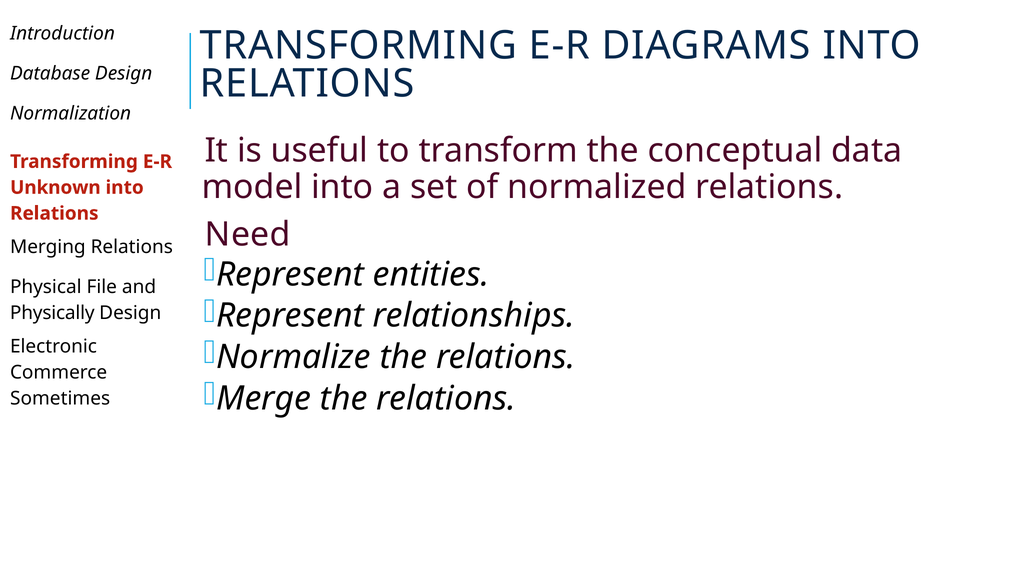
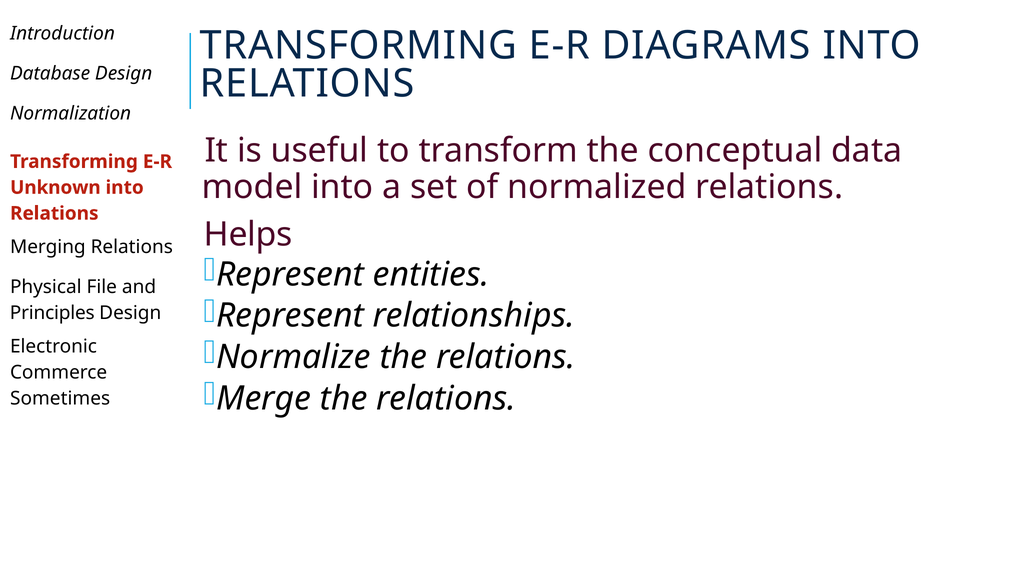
Need: Need -> Helps (248, 235)
Physically: Physically -> Principles (52, 313)
